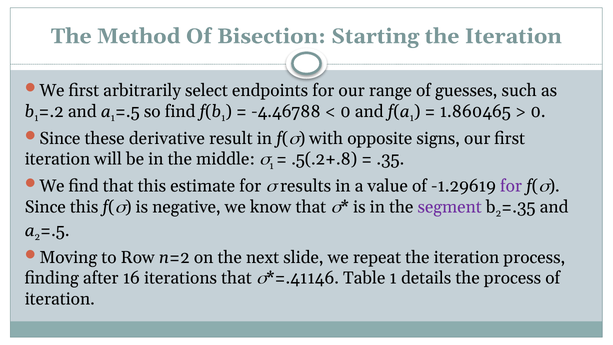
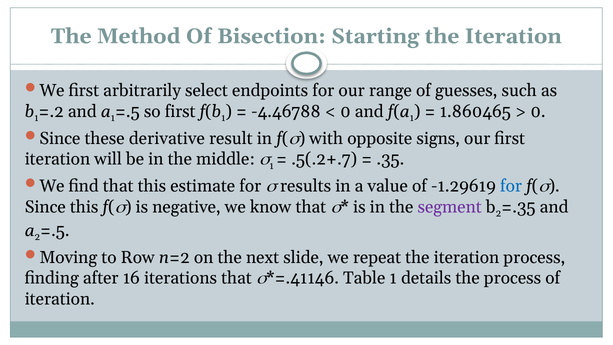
so find: find -> first (180, 111)
.5(.2+.8: .5(.2+.8 -> .5(.2+.7 (324, 159)
for colour: purple -> blue (511, 186)
